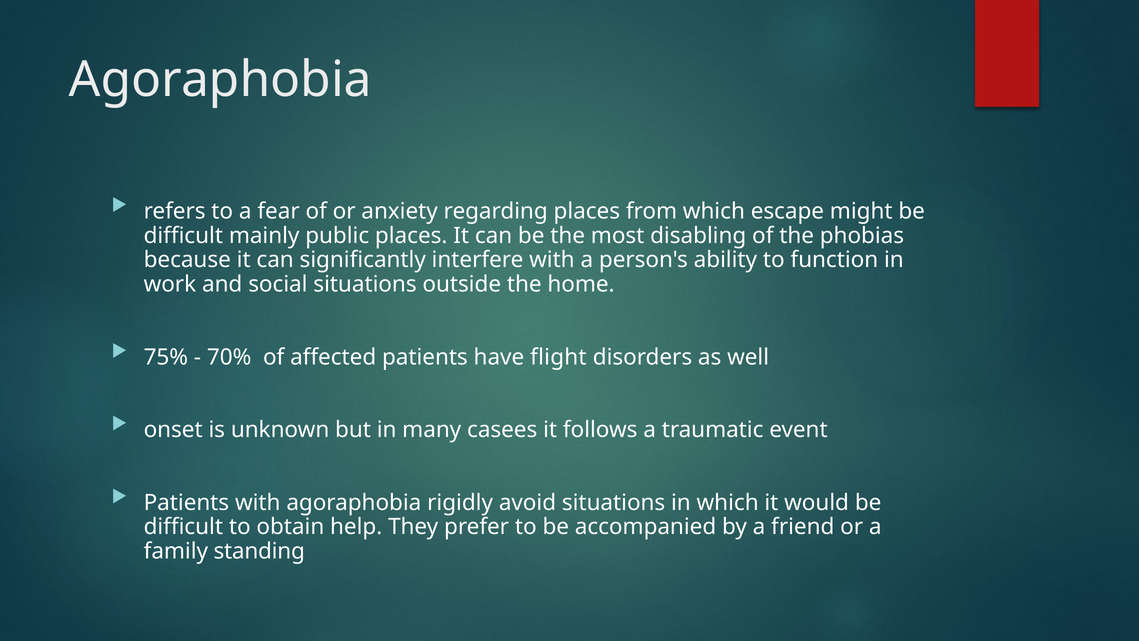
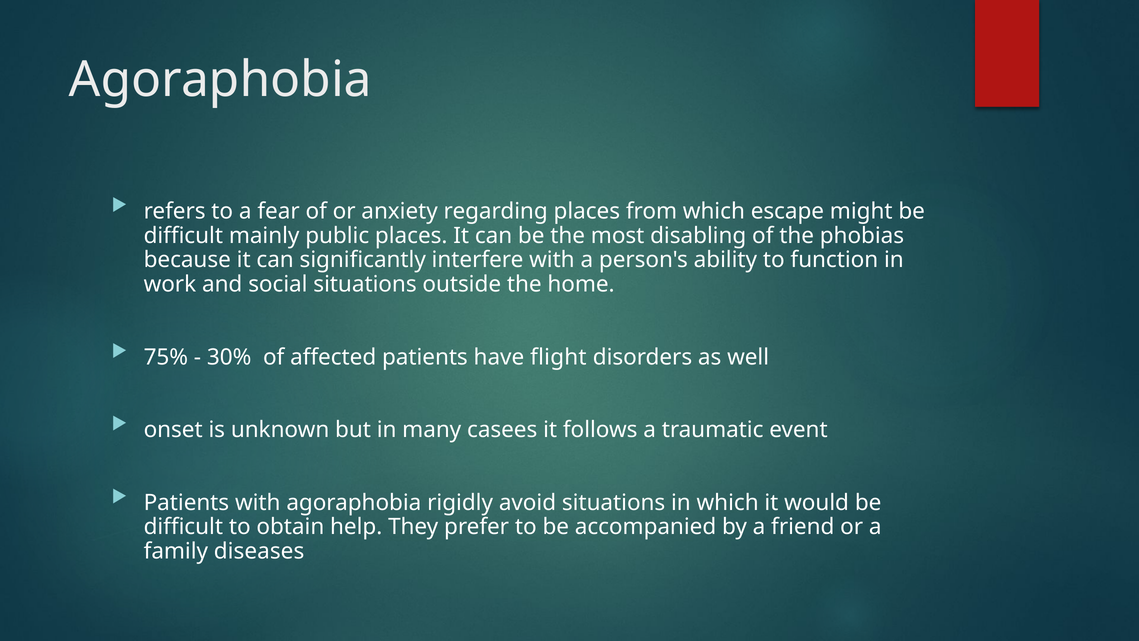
70%: 70% -> 30% (229, 357)
standing: standing -> diseases (259, 551)
